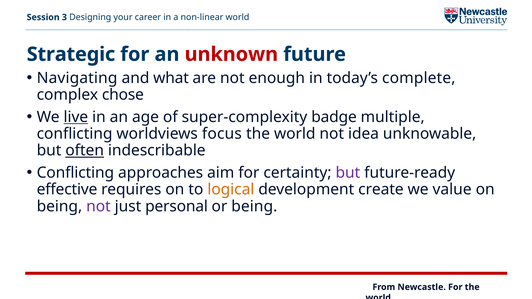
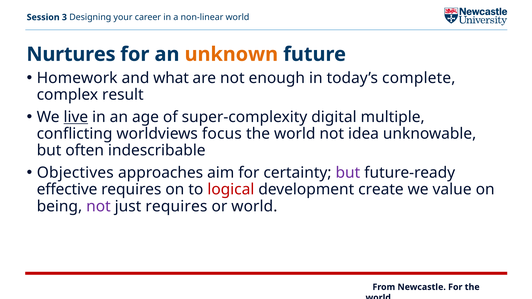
Strategic: Strategic -> Nurtures (71, 54)
unknown colour: red -> orange (231, 54)
Navigating: Navigating -> Homework (77, 78)
chose: chose -> result (123, 95)
badge: badge -> digital (334, 117)
often underline: present -> none (85, 151)
Conflicting: Conflicting -> Objectives (75, 173)
logical colour: orange -> red (231, 190)
just personal: personal -> requires (176, 206)
or being: being -> world (254, 206)
